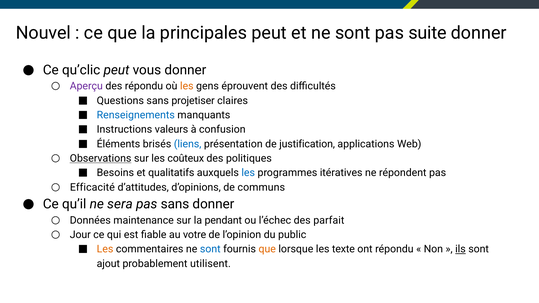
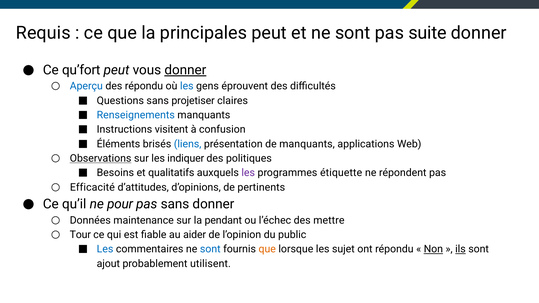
Nouvel: Nouvel -> Requis (43, 33)
qu’clic: qu’clic -> qu’fort (81, 70)
donner underline: none -> present (185, 70)
Aperçu colour: purple -> blue (86, 86)
les colour: orange -> blue (187, 86)
valeurs: valeurs -> visitent (172, 130)
de justification: justification -> manquants (307, 144)
coûteux: coûteux -> indiquer (186, 158)
les colour: blue -> purple (248, 173)
itératives: itératives -> étiquette (341, 173)
communs: communs -> pertinents (261, 187)
sera: sera -> pour (120, 204)
parfait: parfait -> mettre (329, 220)
Jour: Jour -> Tour (80, 235)
votre: votre -> aider (195, 235)
Les colour: orange -> blue (105, 249)
texte: texte -> sujet (343, 249)
Non underline: none -> present (433, 249)
